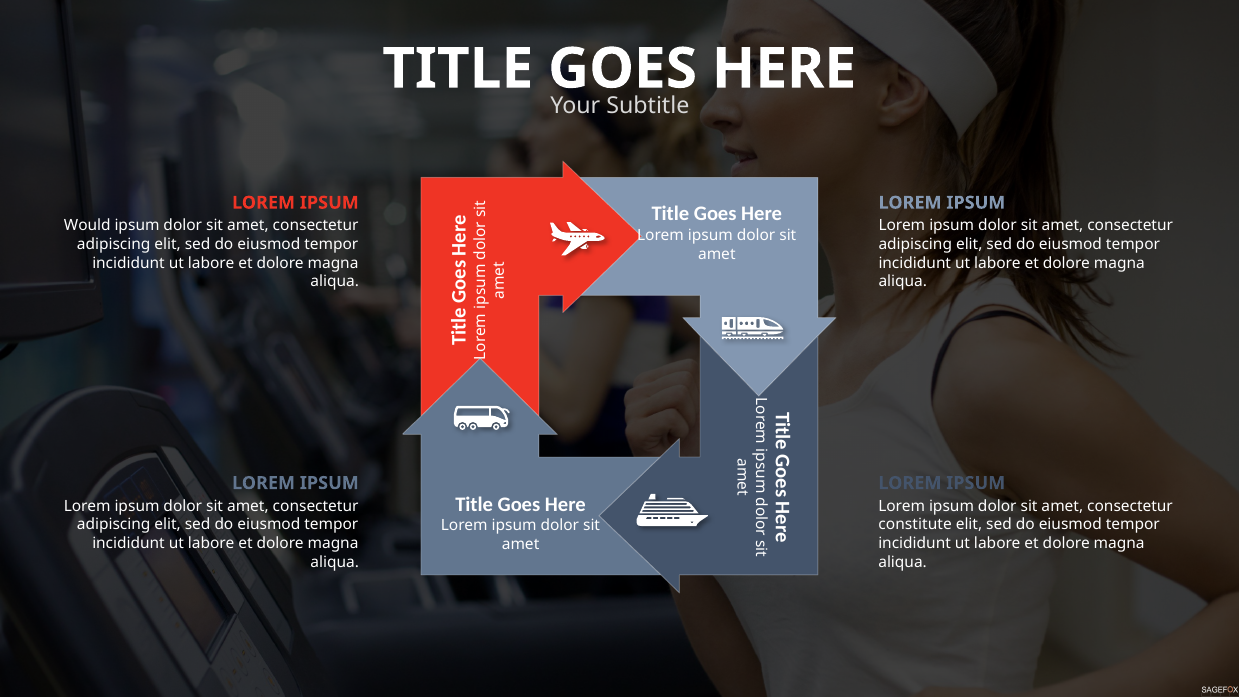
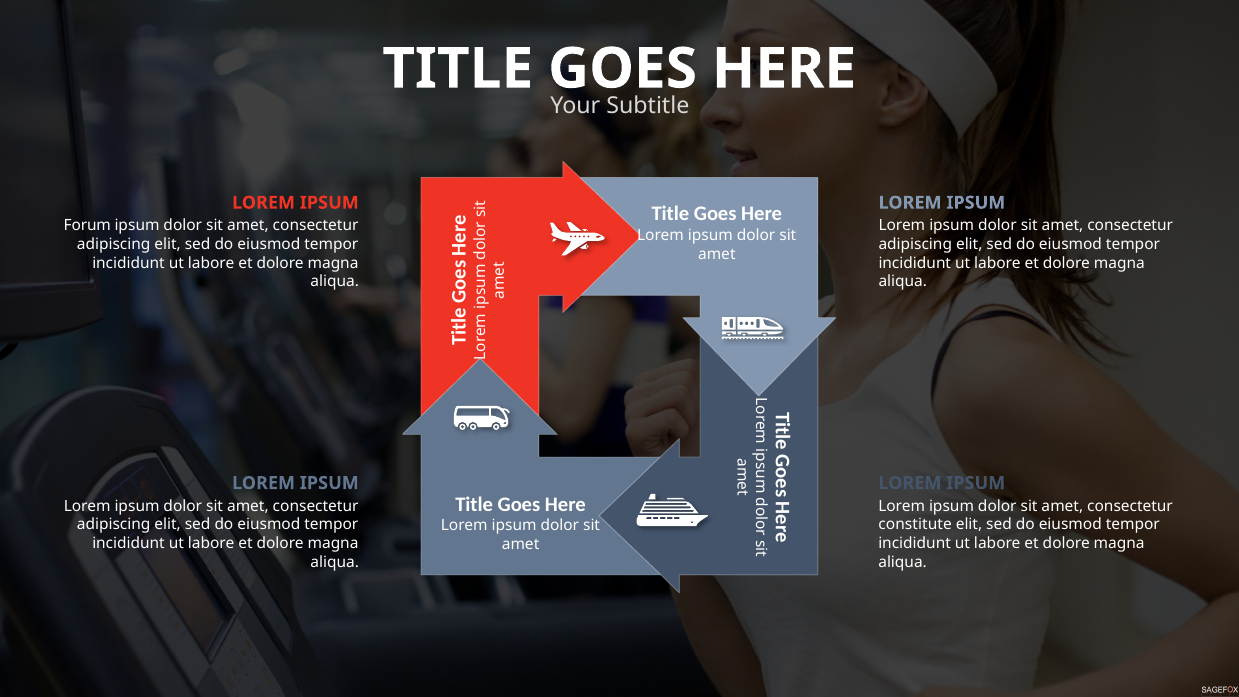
Would: Would -> Forum (87, 226)
